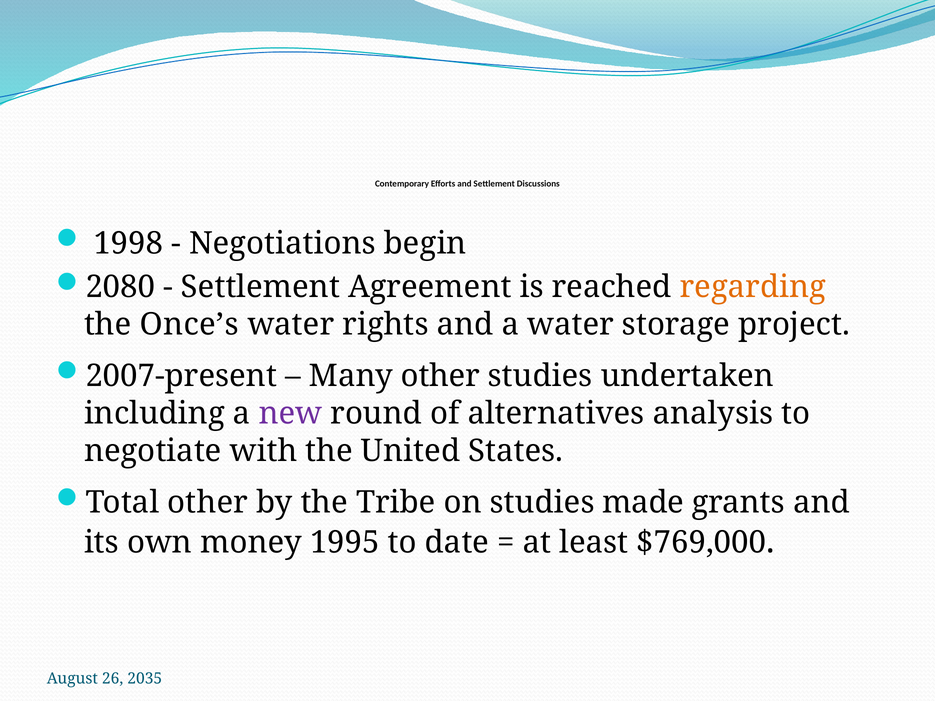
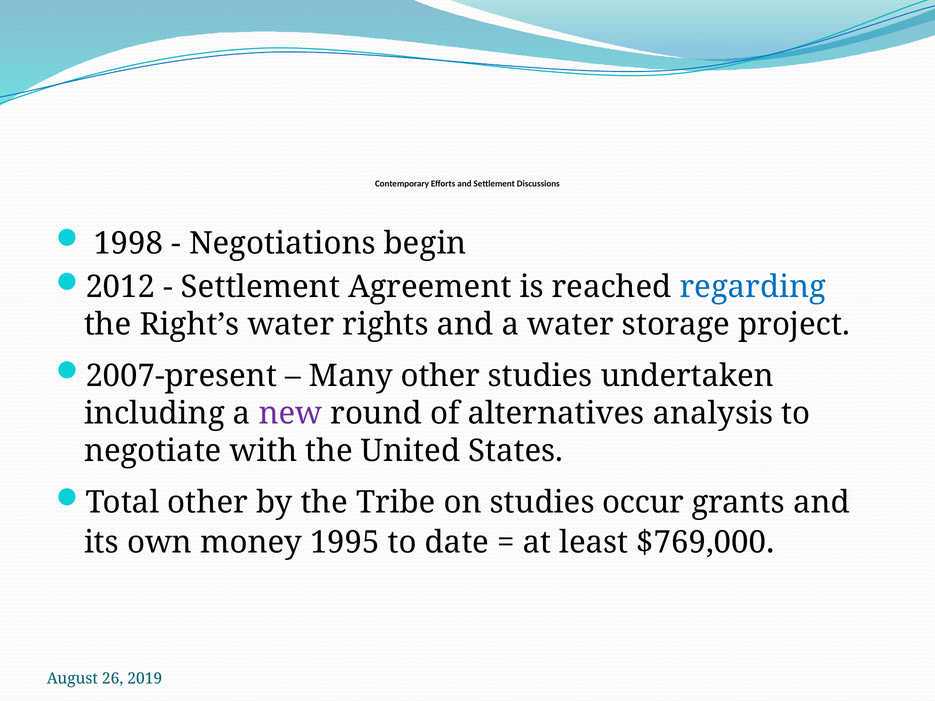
2080: 2080 -> 2012 (120, 287)
regarding colour: orange -> blue (753, 287)
Once’s: Once’s -> Right’s (189, 325)
made: made -> occur (643, 503)
2035: 2035 -> 2019 (145, 679)
